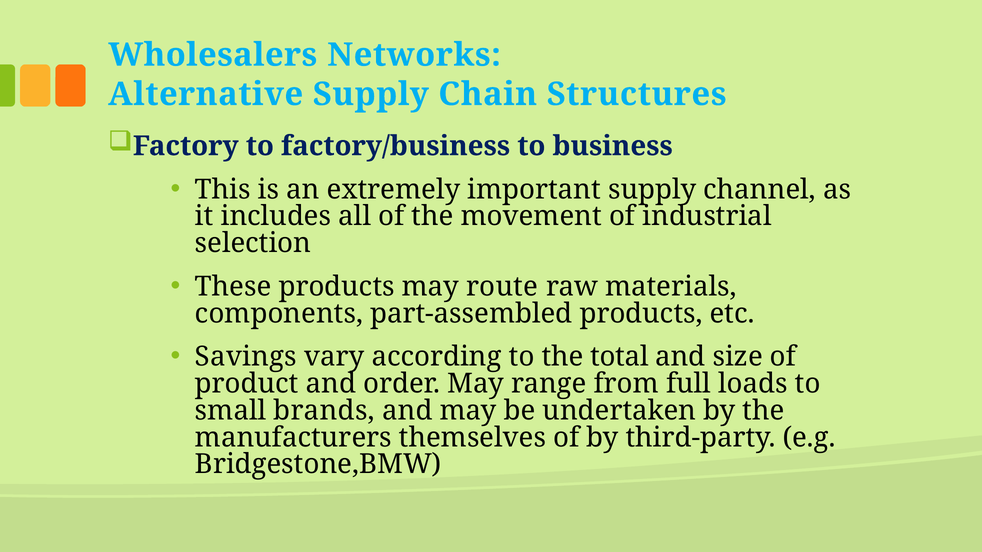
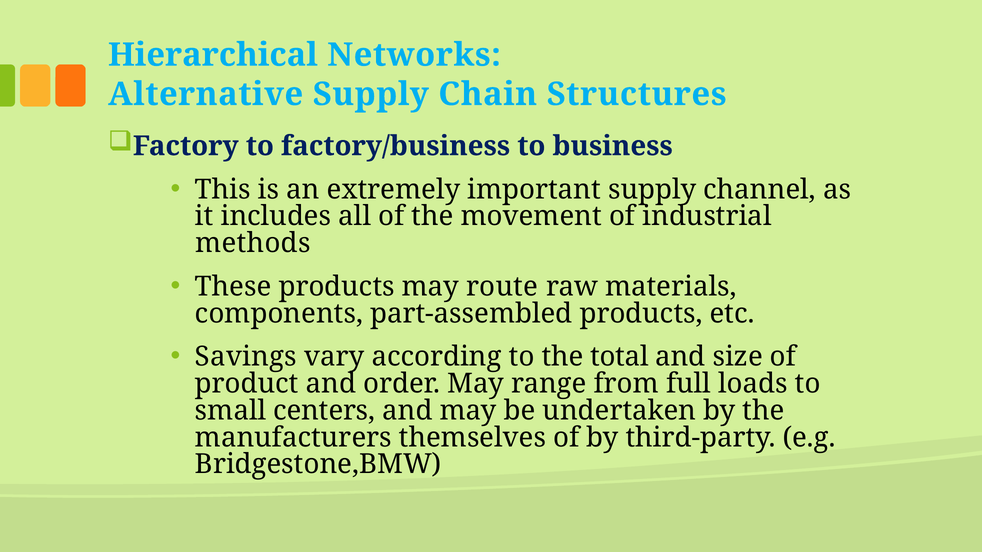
Wholesalers: Wholesalers -> Hierarchical (213, 55)
selection: selection -> methods (253, 243)
brands: brands -> centers (324, 411)
